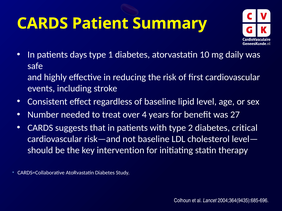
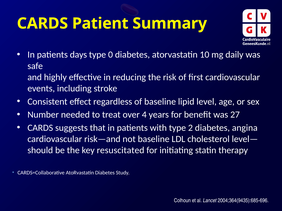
1: 1 -> 0 (110, 55)
critical: critical -> angina (245, 128)
intervention: intervention -> resuscitated (121, 151)
